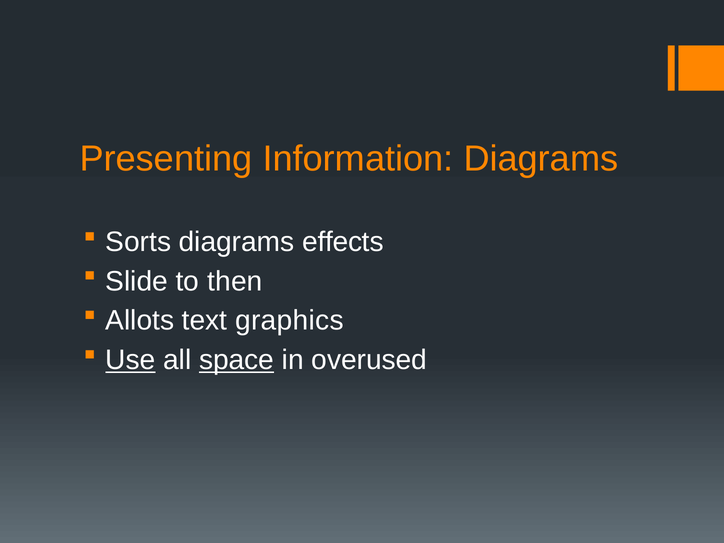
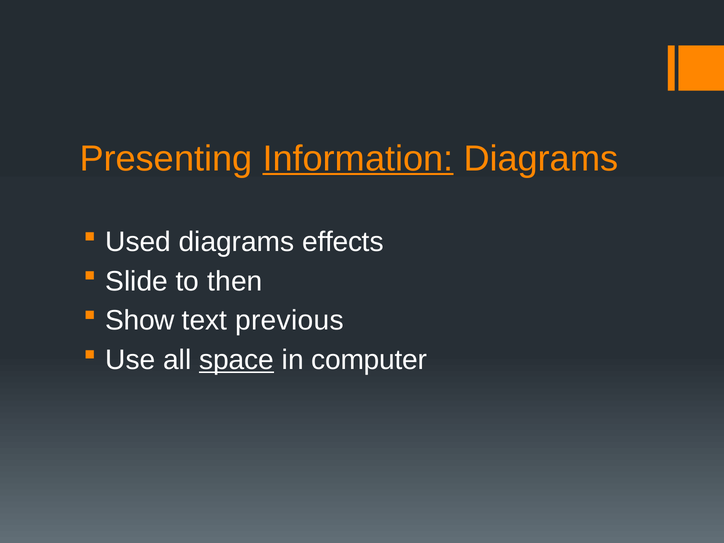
Information underline: none -> present (358, 159)
Sorts: Sorts -> Used (138, 242)
Allots: Allots -> Show (140, 321)
graphics: graphics -> previous (290, 321)
Use underline: present -> none (130, 360)
overused: overused -> computer (369, 360)
